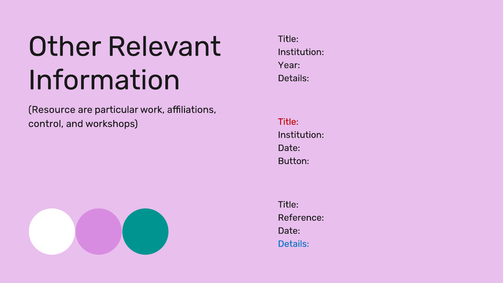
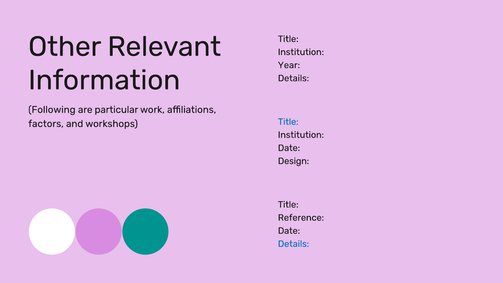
Resource: Resource -> Following (52, 110)
Title colour: red -> blue (288, 122)
control: control -> factors (46, 124)
Button: Button -> Design (294, 161)
